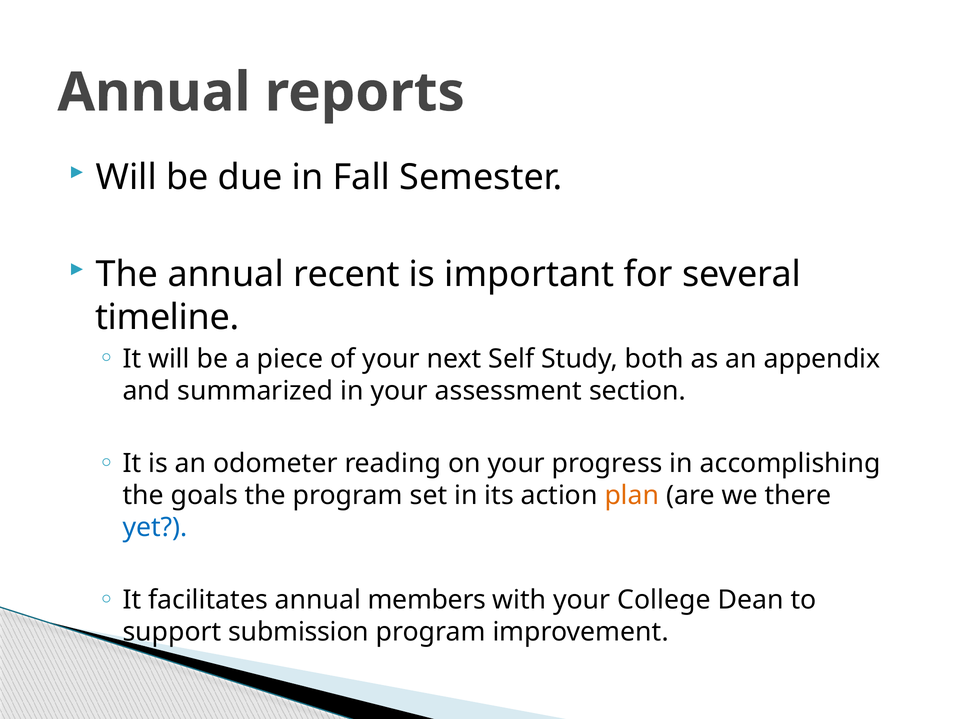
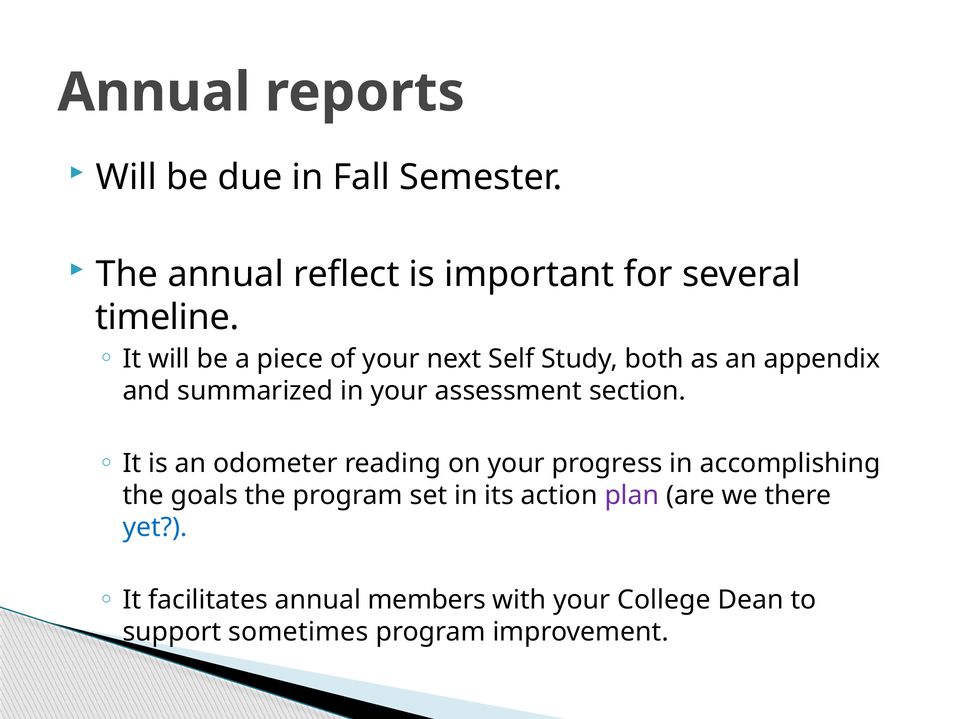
recent: recent -> reflect (346, 275)
plan colour: orange -> purple (632, 496)
submission: submission -> sometimes (298, 632)
